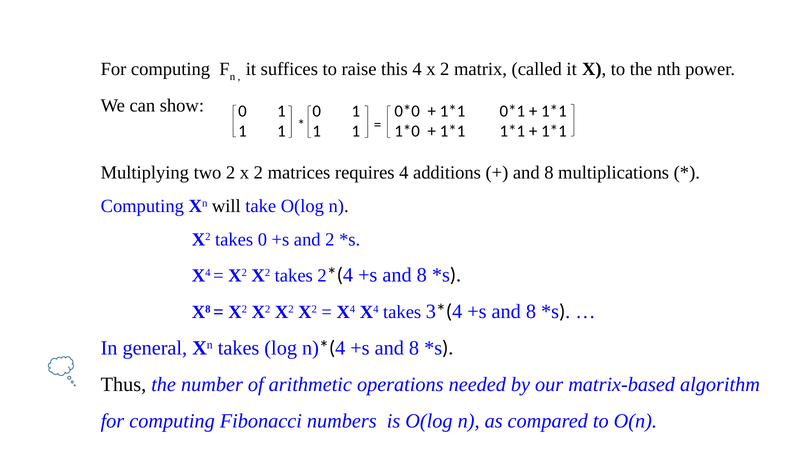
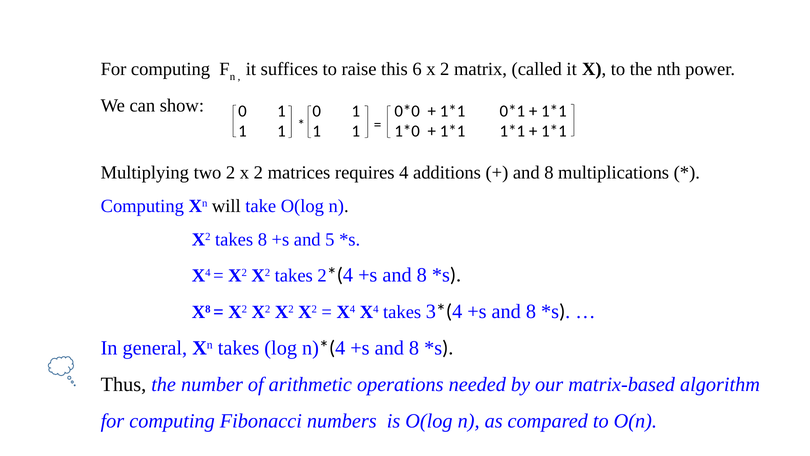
this 4: 4 -> 6 (417, 69)
takes 0: 0 -> 8 (262, 239)
and 2: 2 -> 5 (330, 239)
